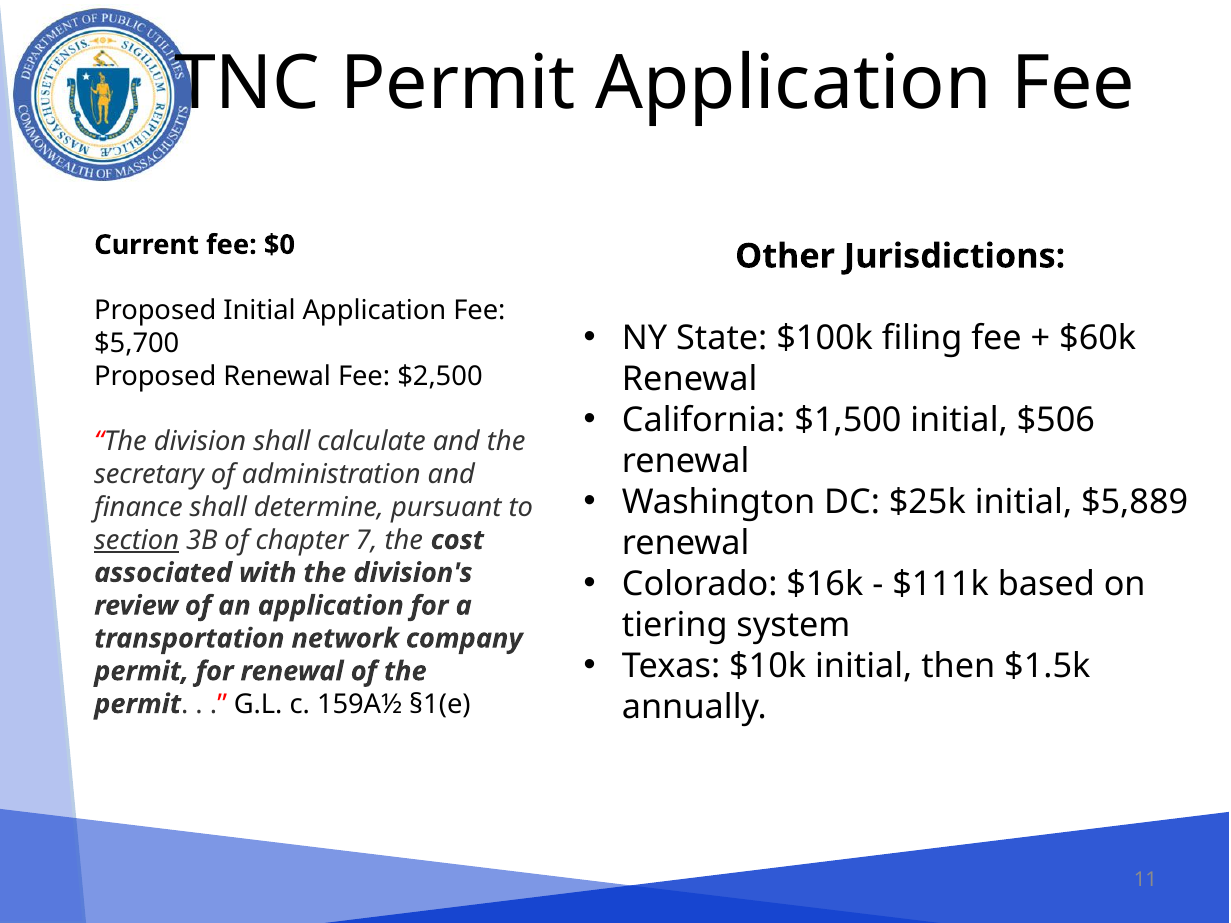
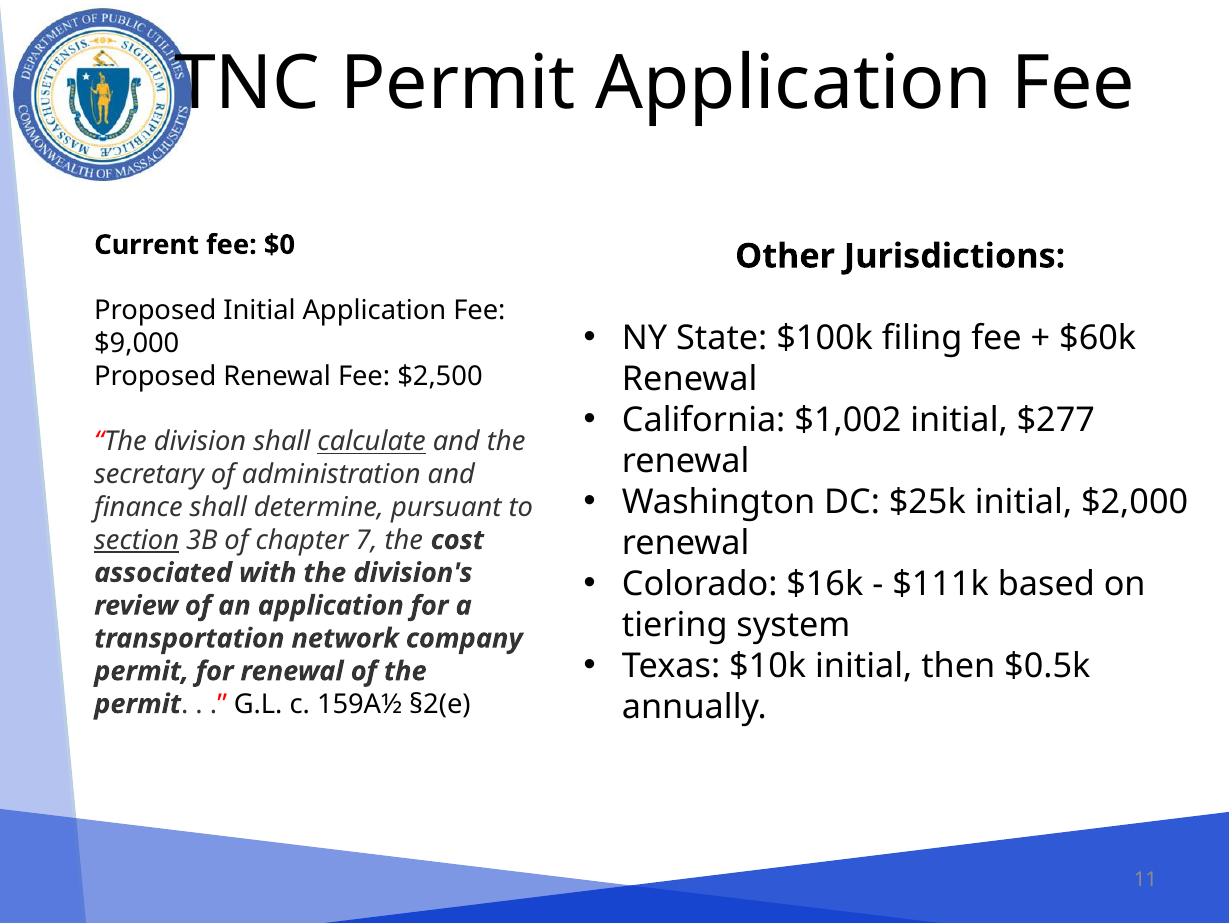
$5,700: $5,700 -> $9,000 (137, 343)
$1,500: $1,500 -> $1,002 (848, 420)
$506: $506 -> $277 (1056, 420)
calculate underline: none -> present (372, 442)
$5,889: $5,889 -> $2,000 (1135, 503)
$1.5k: $1.5k -> $0.5k (1047, 667)
§1(e: §1(e -> §2(e (440, 704)
